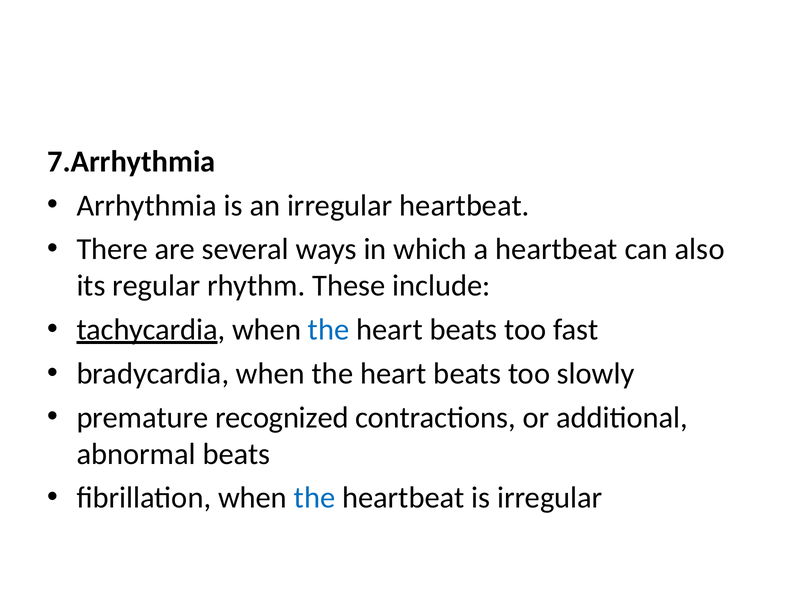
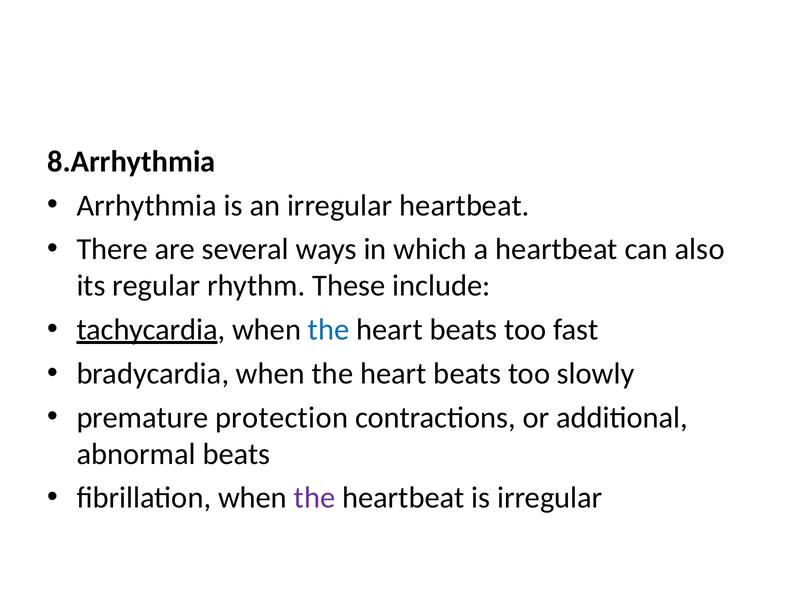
7.Arrhythmia: 7.Arrhythmia -> 8.Arrhythmia (131, 162)
recognized: recognized -> protection (282, 417)
the colour: blue -> purple (315, 498)
